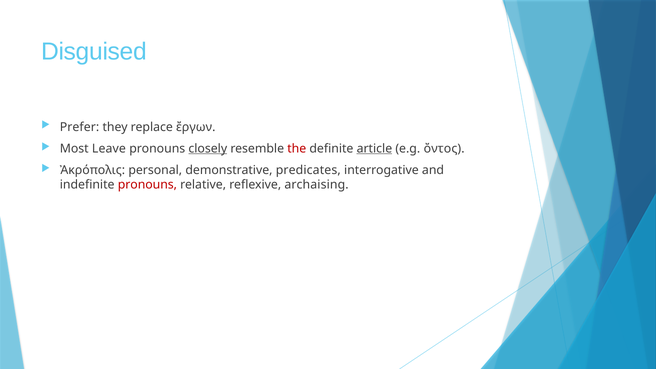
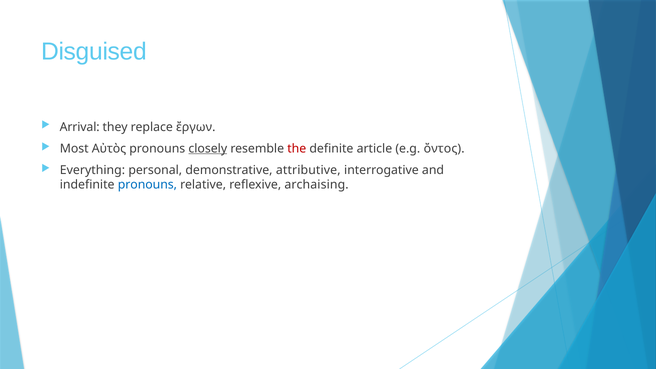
Prefer: Prefer -> Arrival (80, 127)
Leave: Leave -> Αὐτὸς (109, 149)
article underline: present -> none (374, 149)
Ἀκρόπολις: Ἀκρόπολις -> Everything (92, 170)
predicates: predicates -> attributive (308, 170)
pronouns colour: red -> blue (147, 185)
